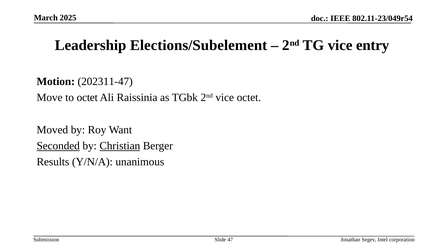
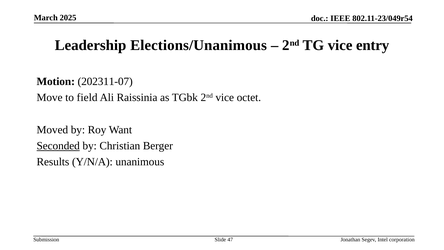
Elections/Subelement: Elections/Subelement -> Elections/Unanimous (199, 45)
202311-47: 202311-47 -> 202311-07 (105, 81)
to octet: octet -> field (87, 97)
Christian underline: present -> none (120, 146)
